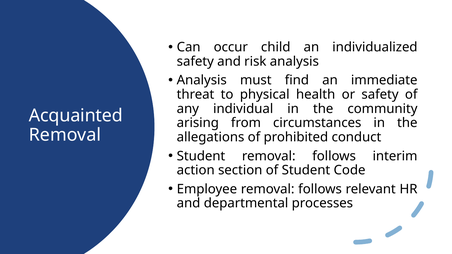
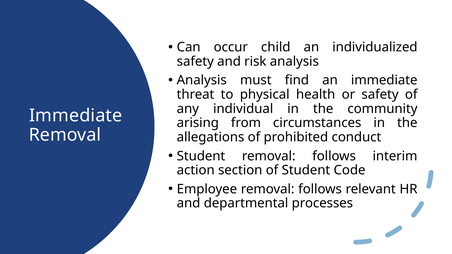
Acquainted: Acquainted -> Immediate (76, 116)
